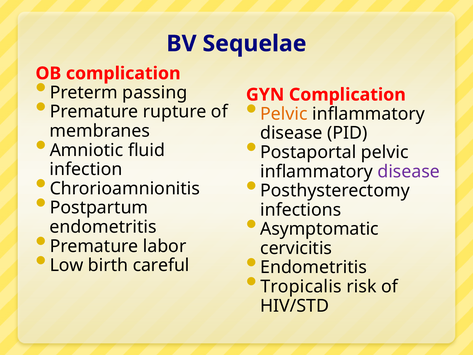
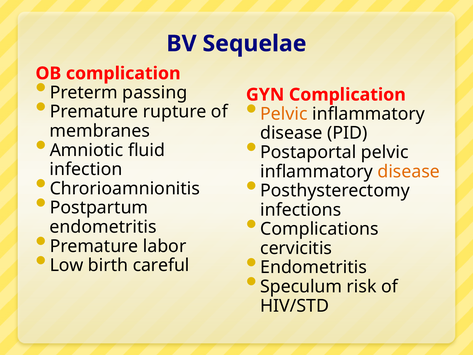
disease colour: purple -> orange (409, 171)
Asymptomatic: Asymptomatic -> Complications (319, 229)
Tropicalis: Tropicalis -> Speculum (301, 286)
